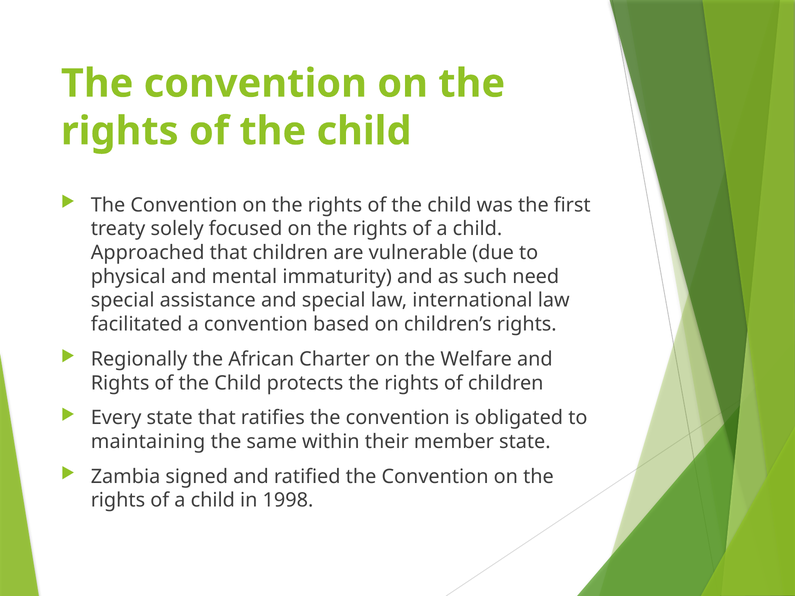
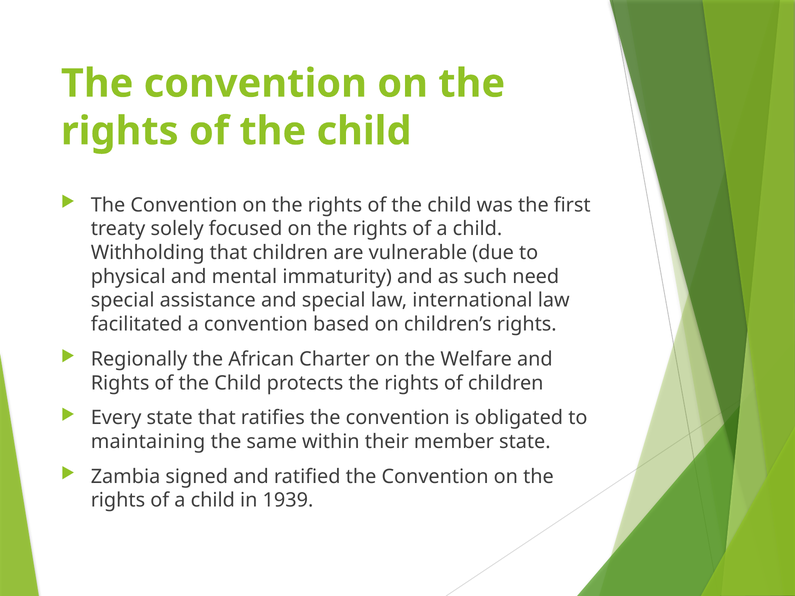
Approached: Approached -> Withholding (148, 253)
1998: 1998 -> 1939 (288, 501)
